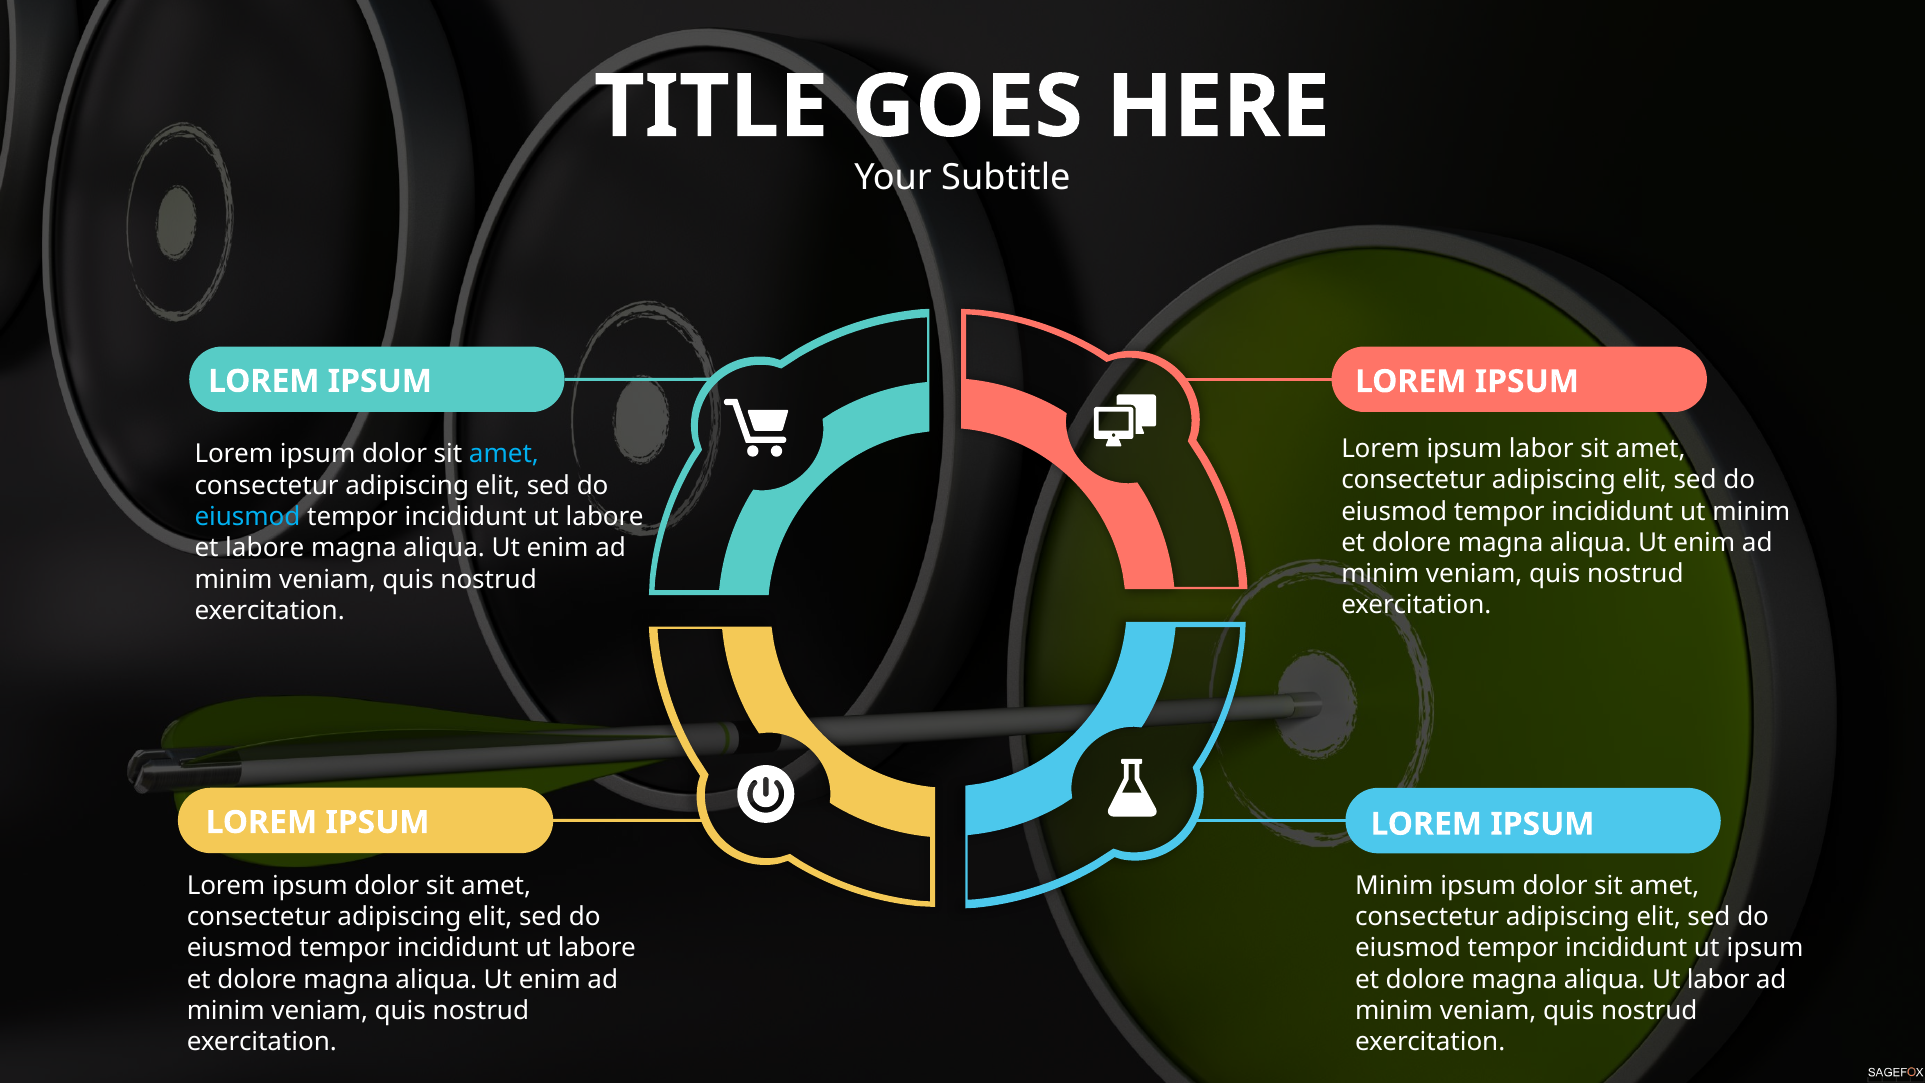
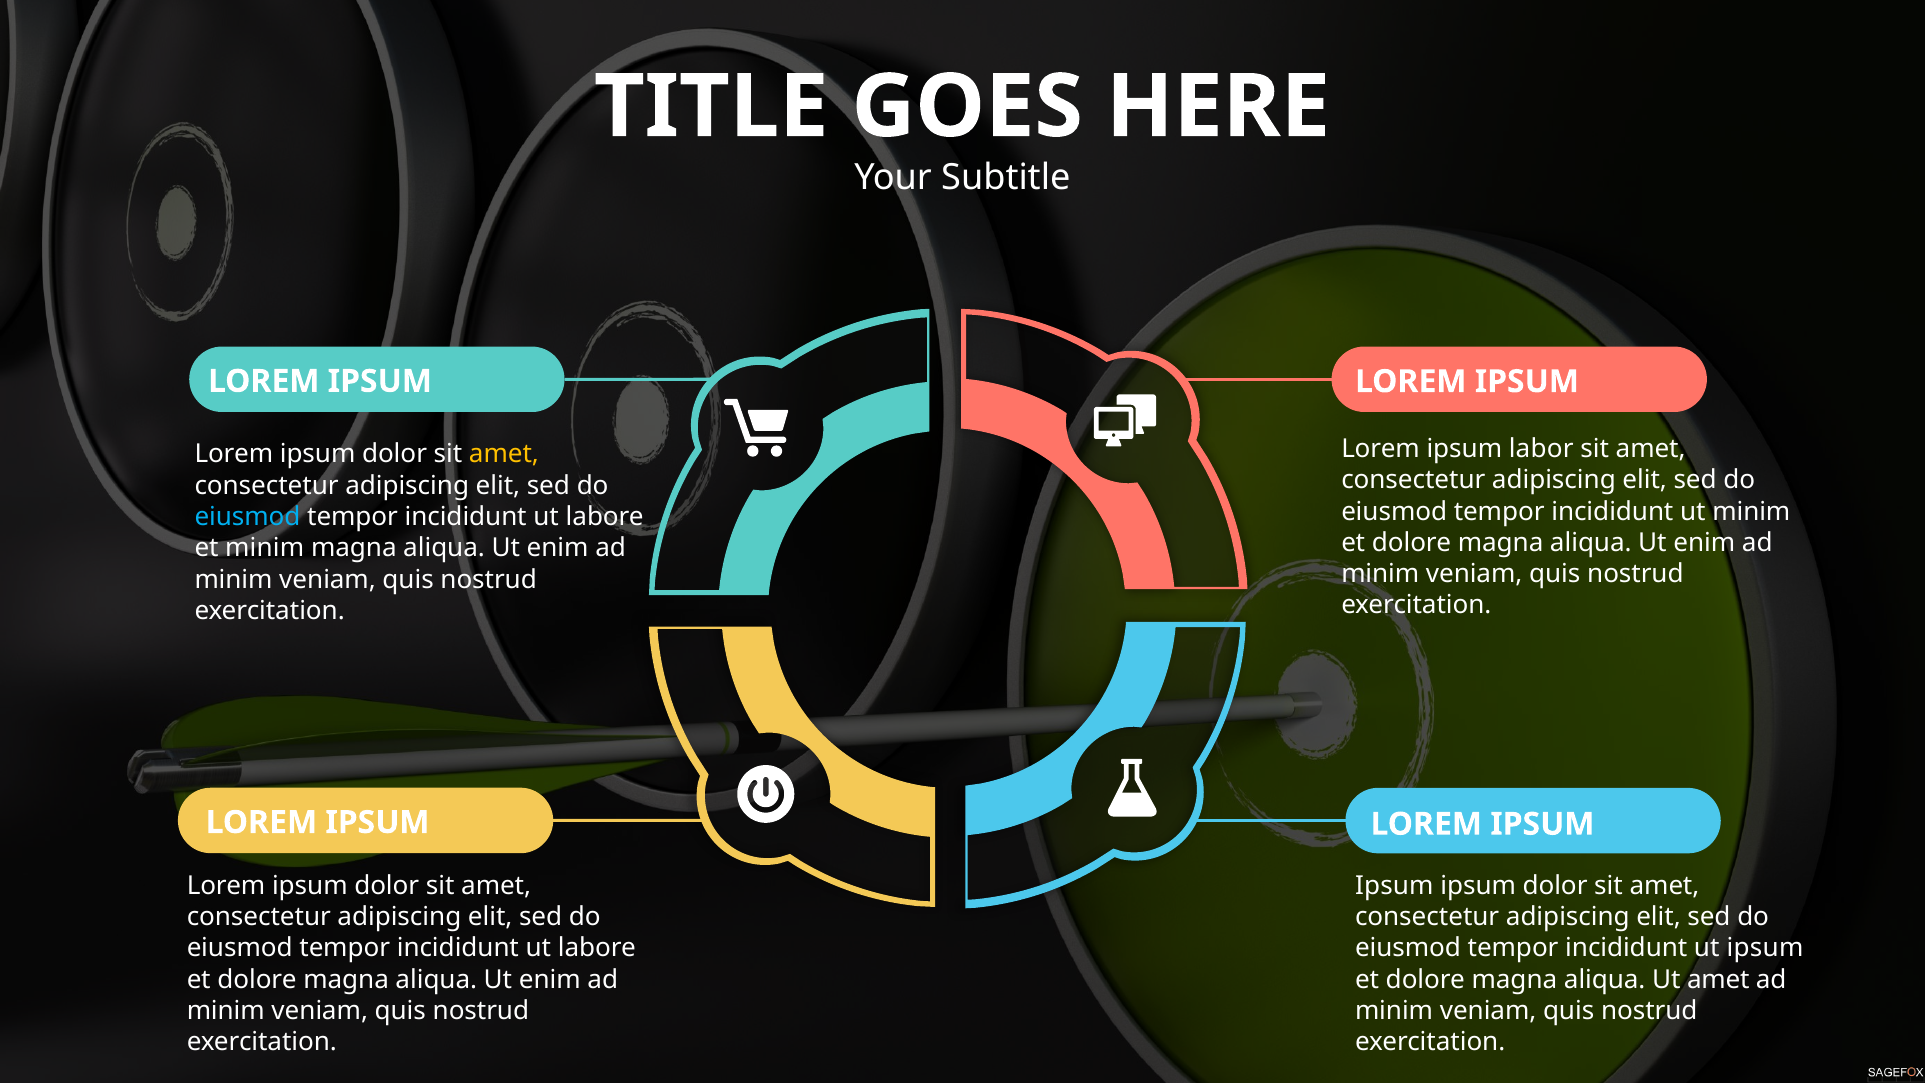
amet colour: light blue -> yellow (504, 454)
et labore: labore -> minim (265, 548)
Minim: Minim -> Ipsum (1394, 885)
Ut labor: labor -> amet (1718, 979)
